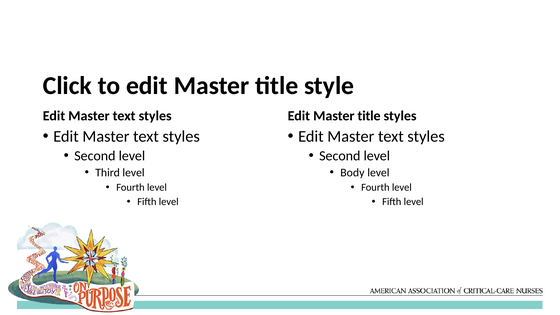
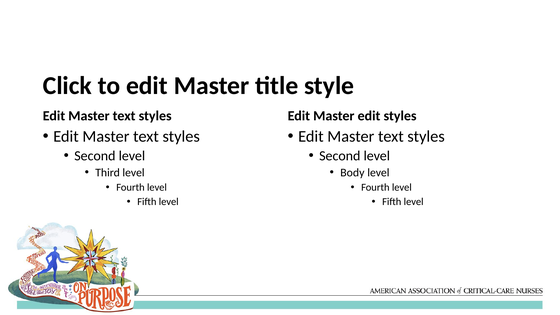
title: title -> edit (369, 116)
